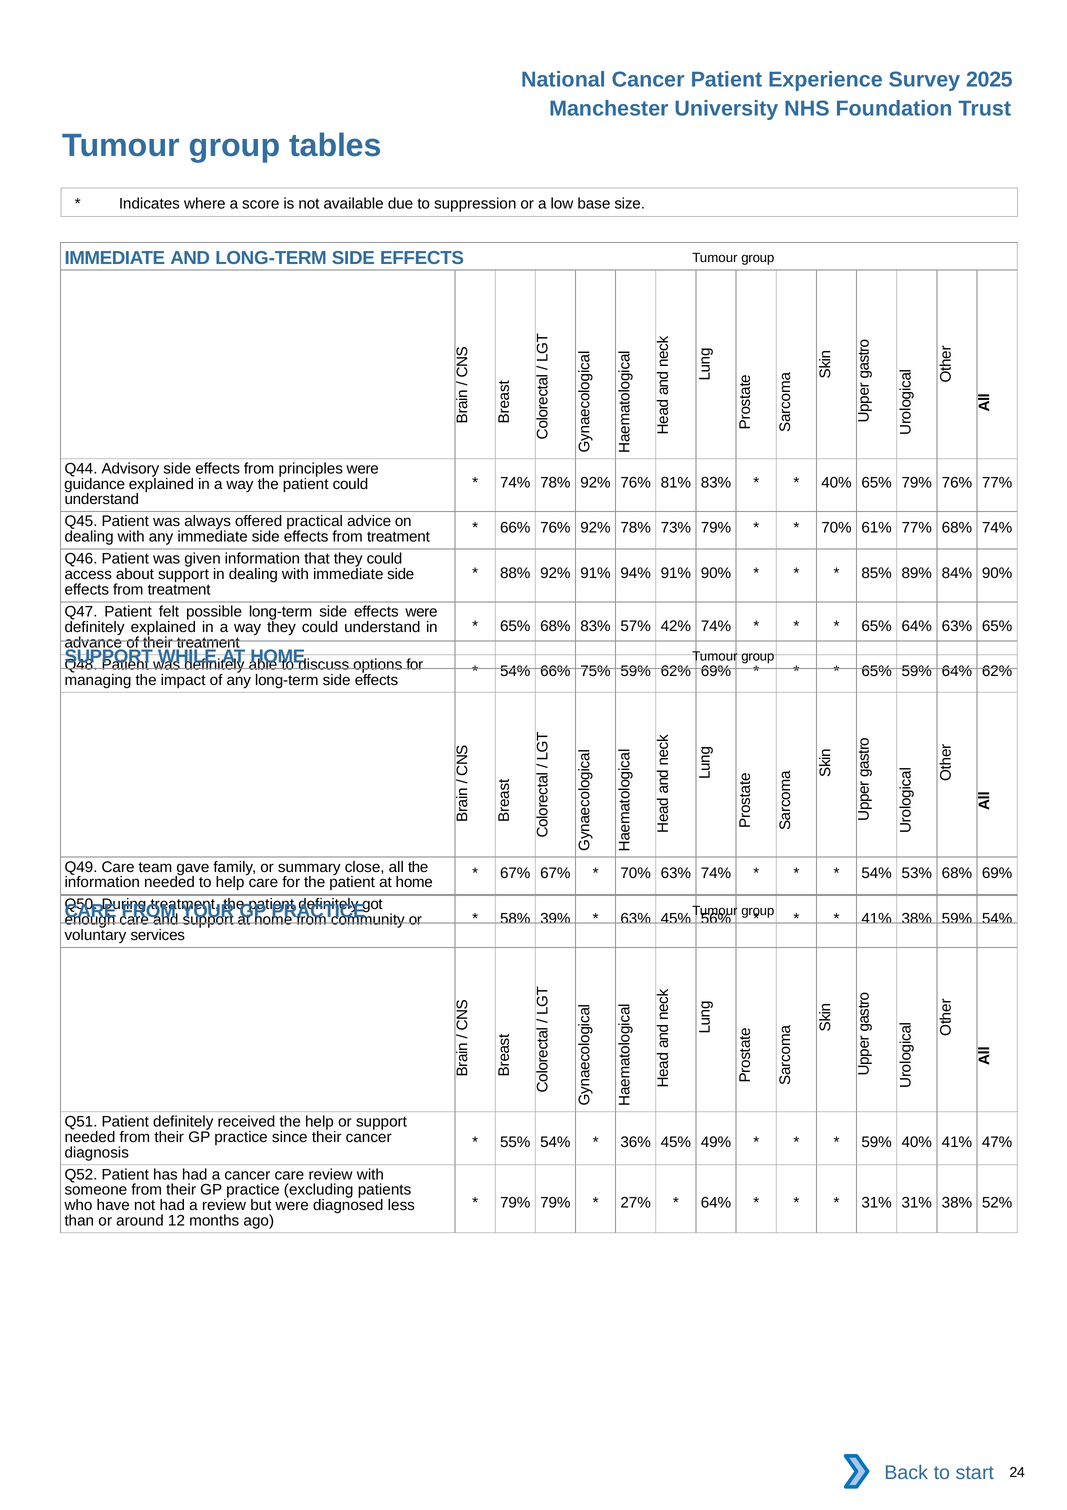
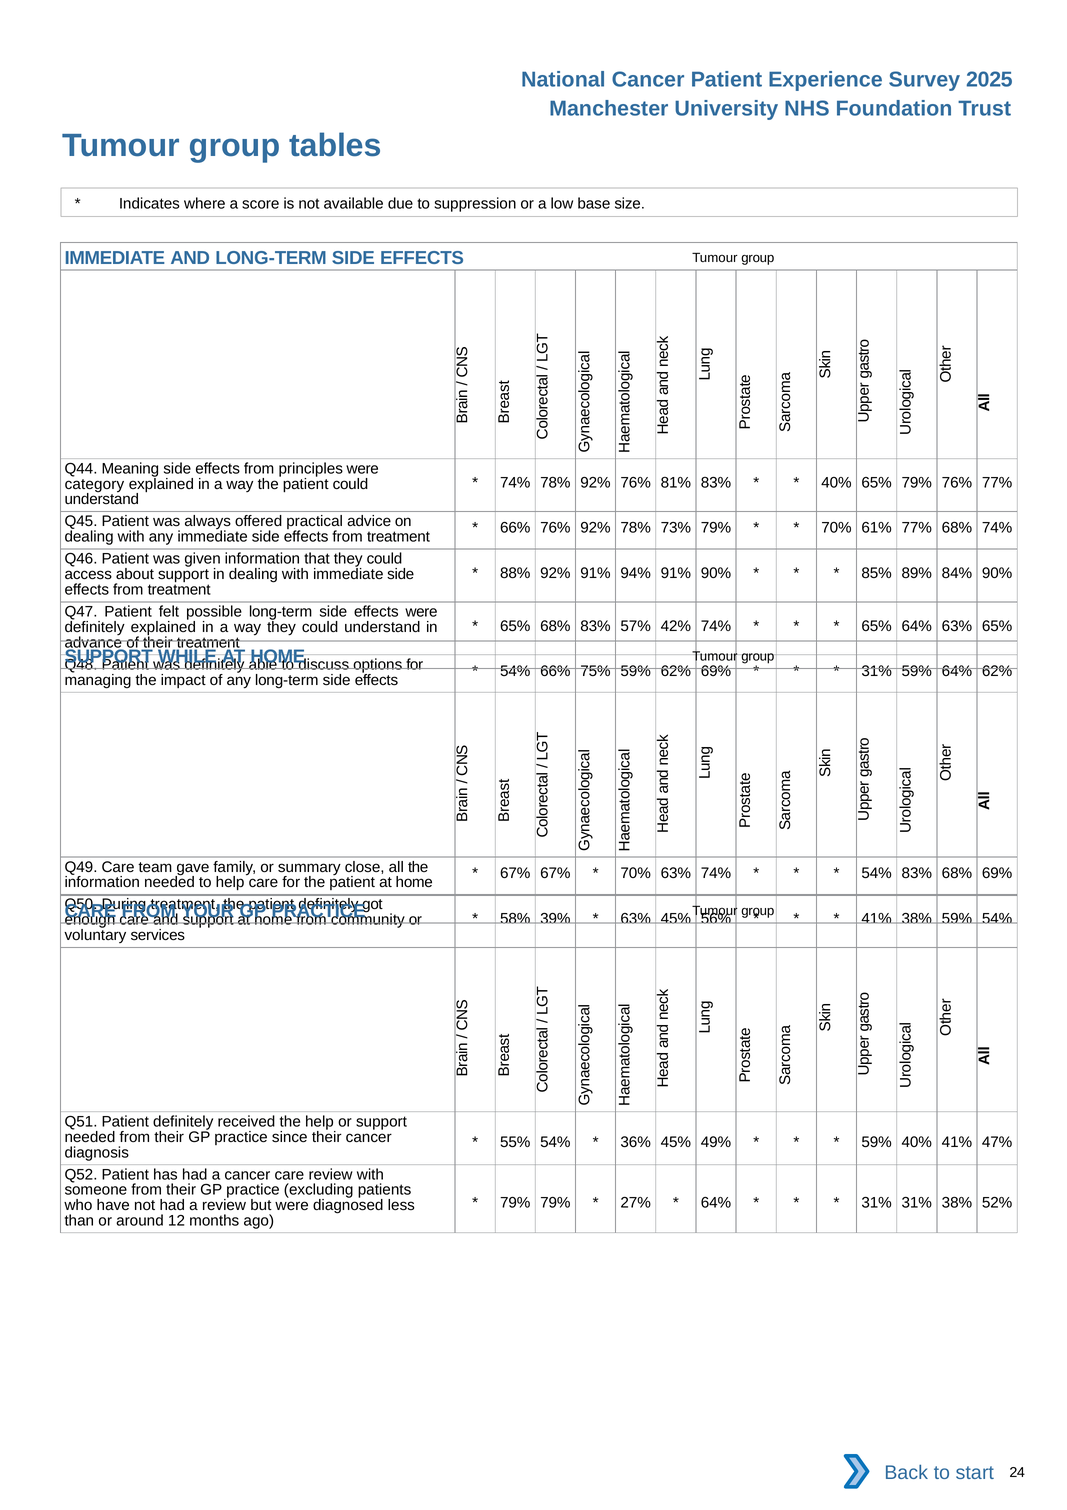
Advisory: Advisory -> Meaning (130, 469)
guidance: guidance -> category (94, 484)
65%: 65% -> 31% (877, 671)
54% 53%: 53% -> 83% (917, 873)
